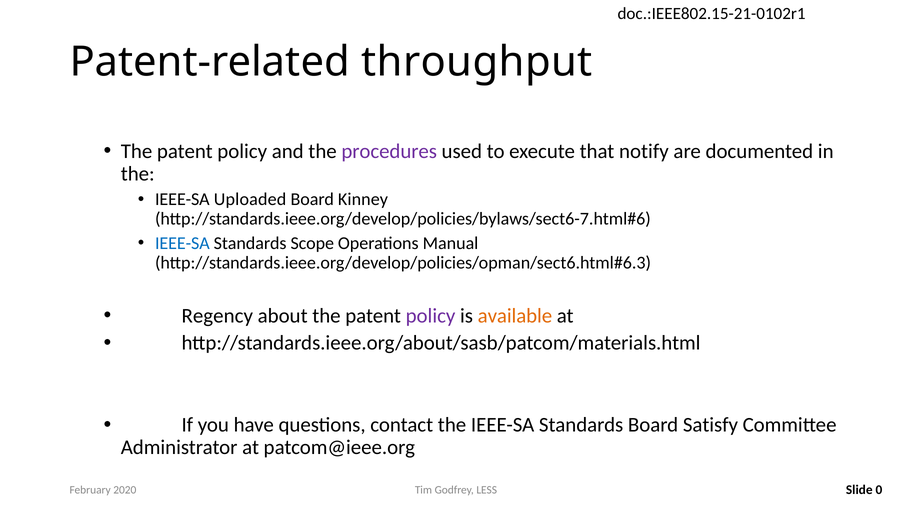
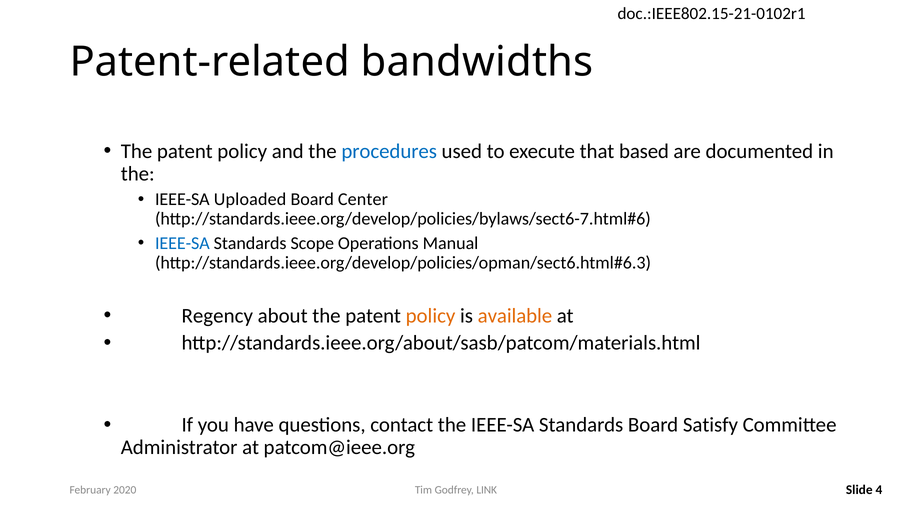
throughput: throughput -> bandwidths (477, 62)
procedures colour: purple -> blue (389, 151)
notify: notify -> based (644, 151)
Kinney: Kinney -> Center (363, 199)
policy colour: purple -> orange (431, 316)
LESS: LESS -> LINK (487, 490)
0: 0 -> 4 (879, 490)
